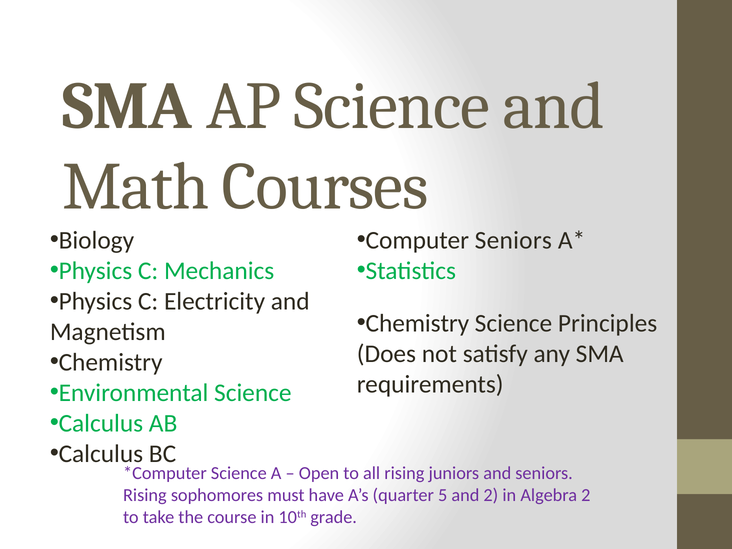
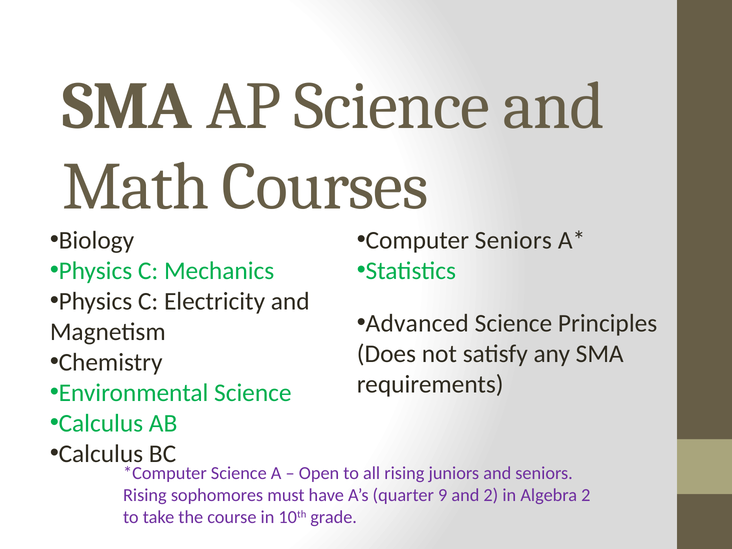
Chemistry: Chemistry -> Advanced (417, 323)
5: 5 -> 9 (443, 495)
